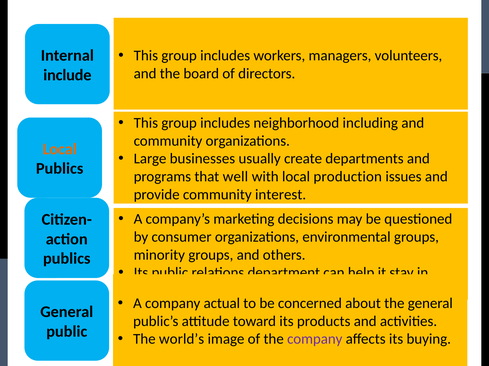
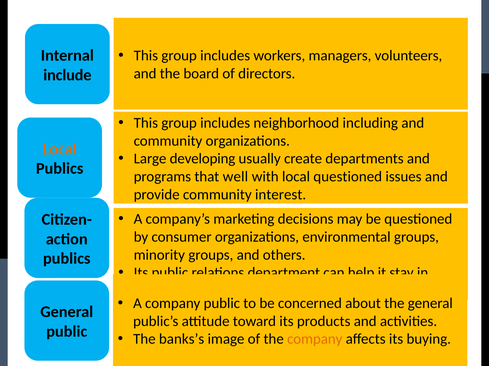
businesses: businesses -> developing (203, 159)
local production: production -> questioned (348, 177)
company actual: actual -> public (222, 304)
world’s: world’s -> banks’s (182, 340)
company colour: purple -> orange (315, 340)
